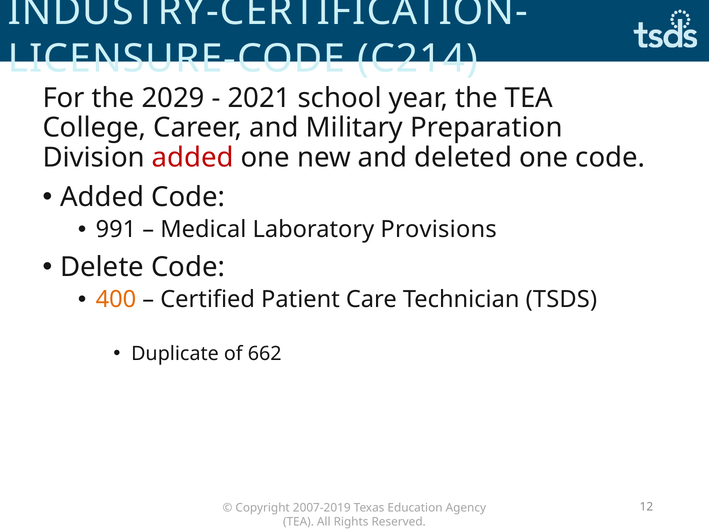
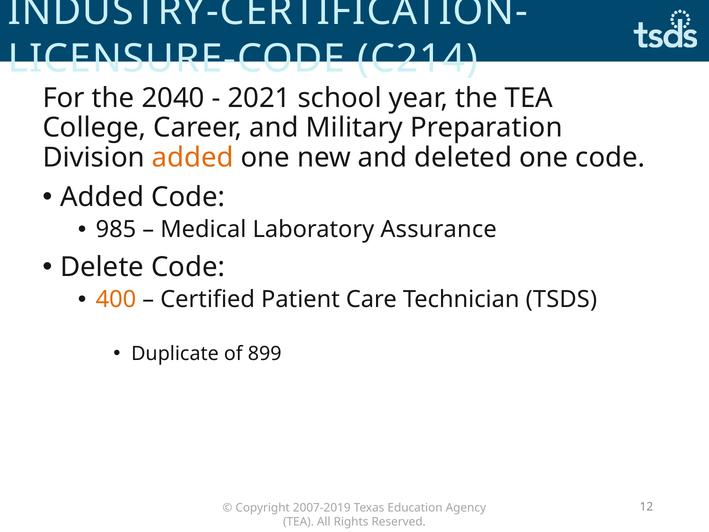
2029: 2029 -> 2040 (173, 98)
added colour: red -> orange (193, 157)
991: 991 -> 985 (116, 230)
Provisions: Provisions -> Assurance (439, 230)
662: 662 -> 899 (265, 353)
